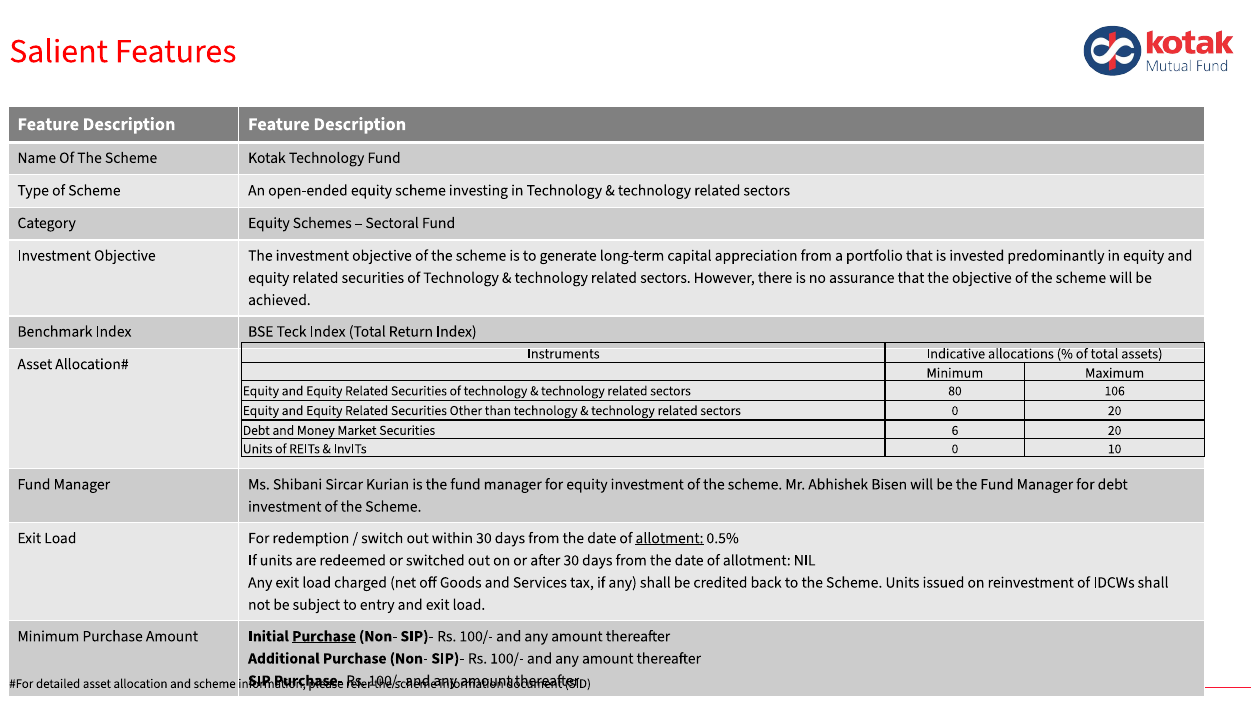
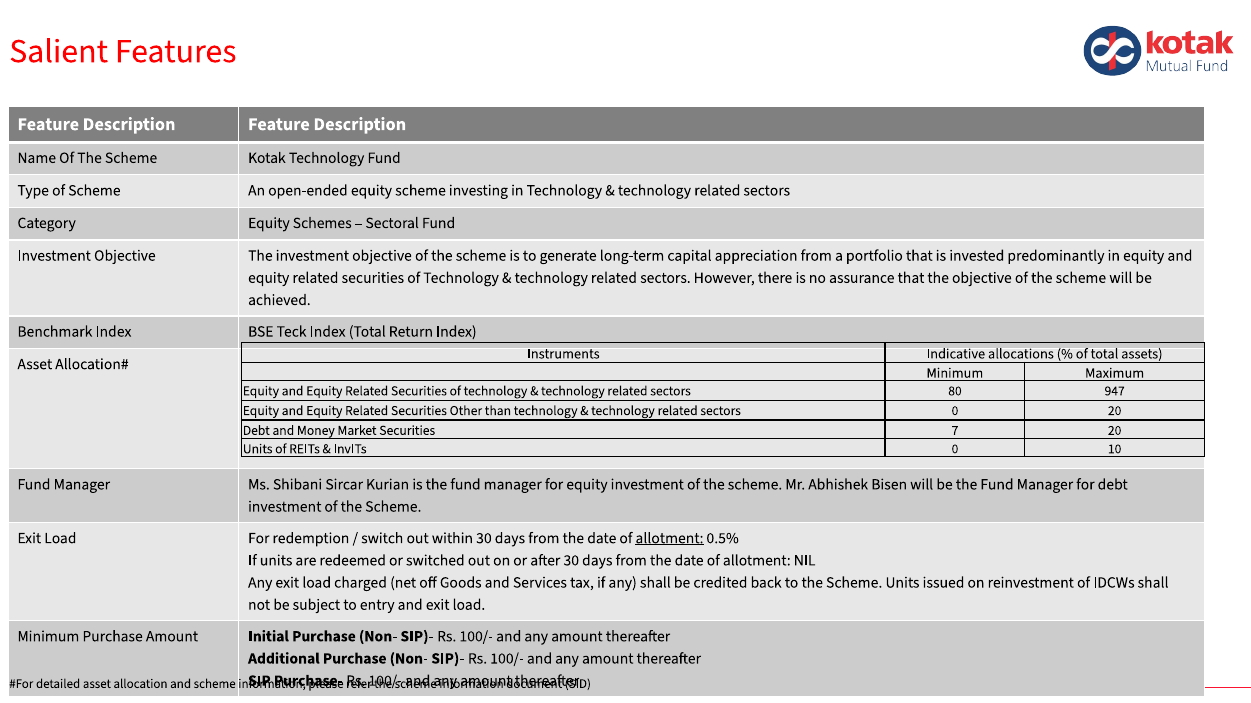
106: 106 -> 947 (1115, 391)
6: 6 -> 7 (955, 431)
Purchase underline: present -> none (324, 637)
